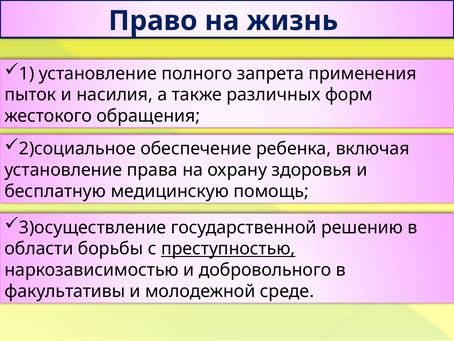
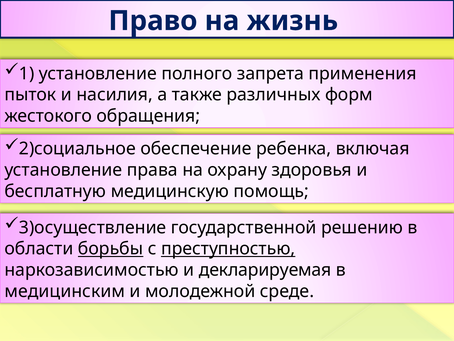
борьбы underline: none -> present (111, 248)
добровольного: добровольного -> декларируемая (265, 270)
факультативы: факультативы -> медицинским (65, 291)
